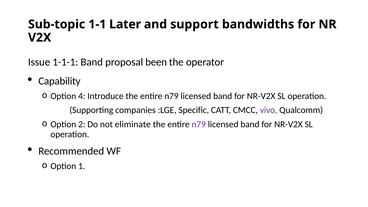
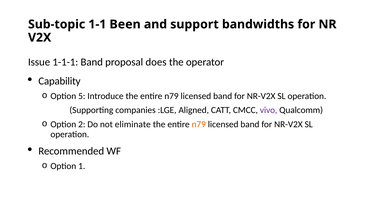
Later: Later -> Been (125, 24)
been: been -> does (156, 62)
4: 4 -> 5 (82, 96)
Specific: Specific -> Aligned (194, 110)
n79 colour: purple -> orange (199, 124)
